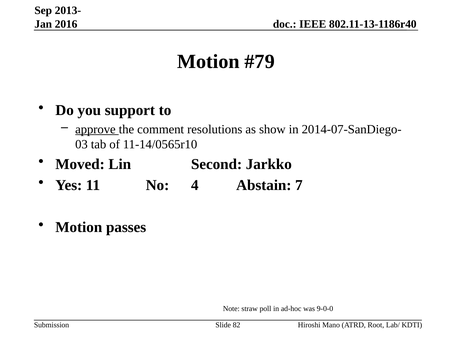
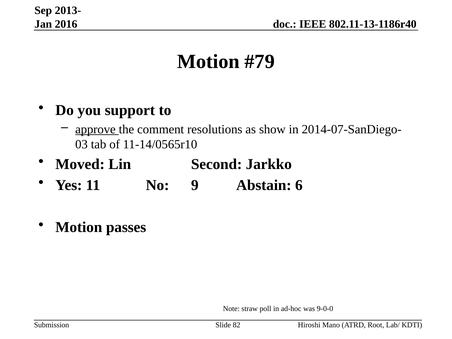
4: 4 -> 9 (195, 185)
7: 7 -> 6 (299, 185)
